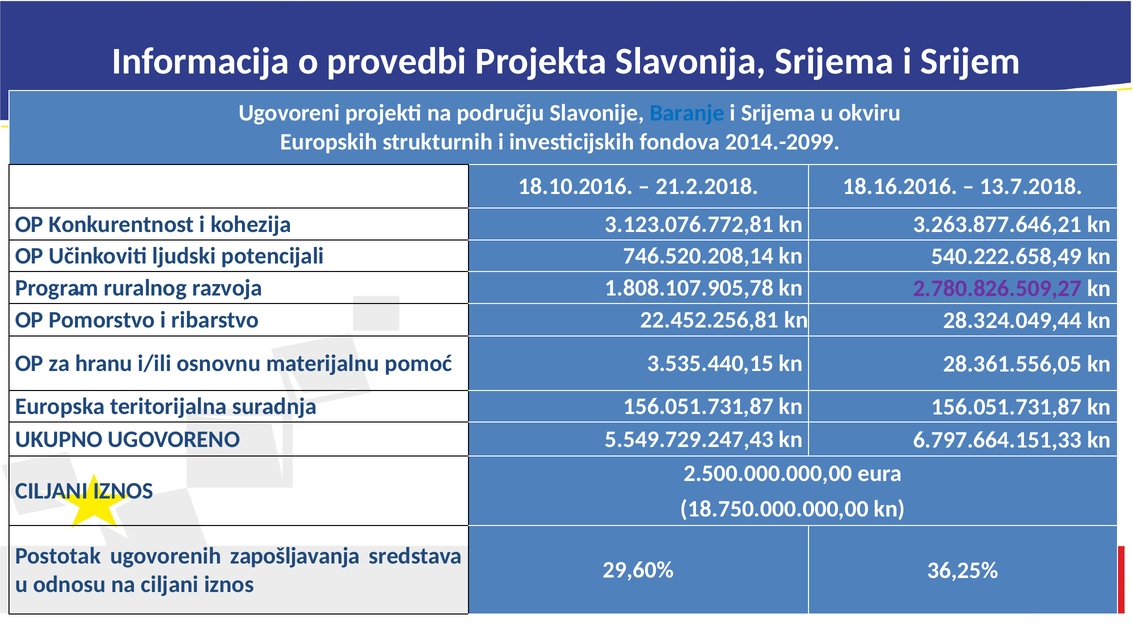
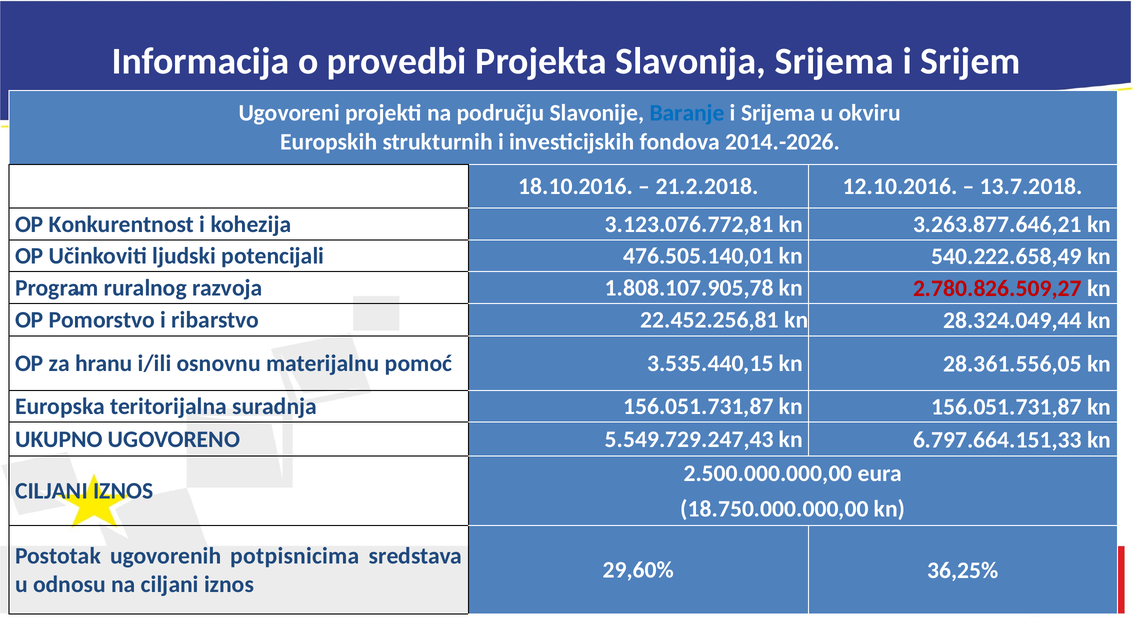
2014.-2099: 2014.-2099 -> 2014.-2026 (783, 142)
18.16.2016: 18.16.2016 -> 12.10.2016 (900, 187)
746.520.208,14: 746.520.208,14 -> 476.505.140,01 (698, 256)
2.780.826.509,27 colour: purple -> red (997, 288)
zapošljavanja: zapošljavanja -> potpisnicima (295, 556)
